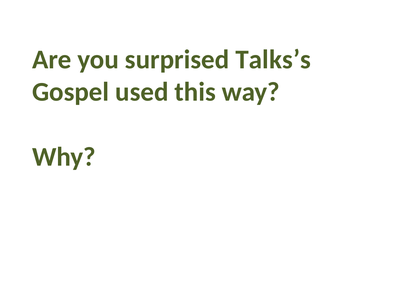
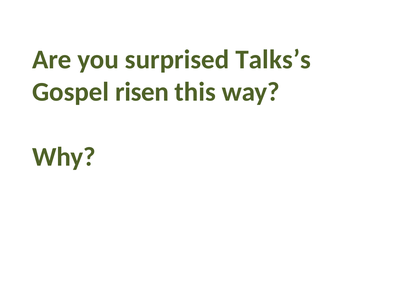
used: used -> risen (142, 92)
